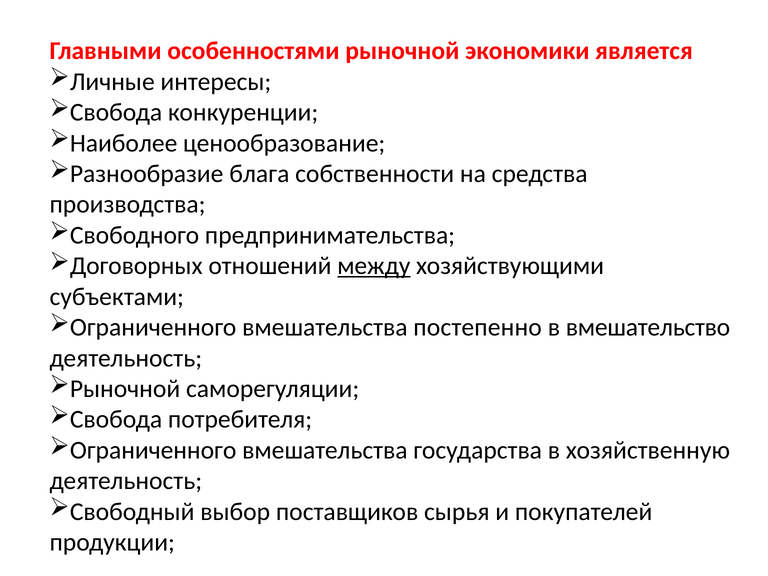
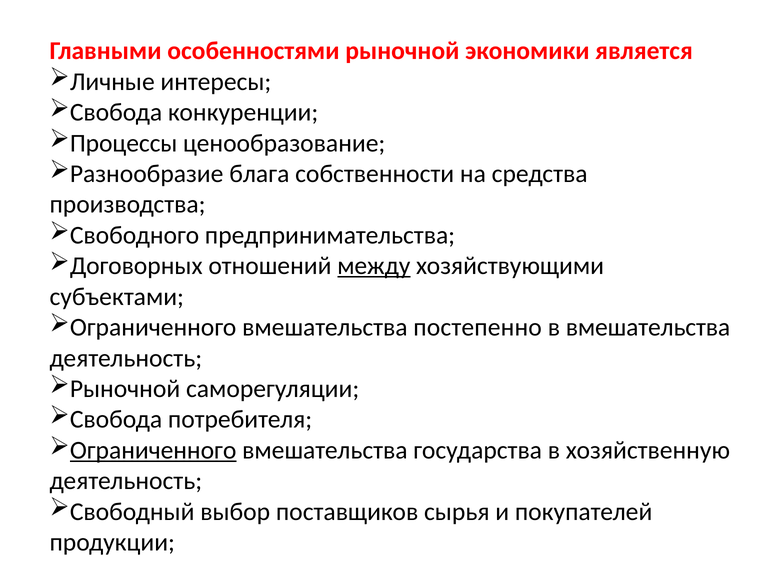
Наиболее: Наиболее -> Процессы (124, 143)
в вмешательство: вмешательство -> вмешательства (648, 327)
Ограниченного underline: none -> present (153, 450)
